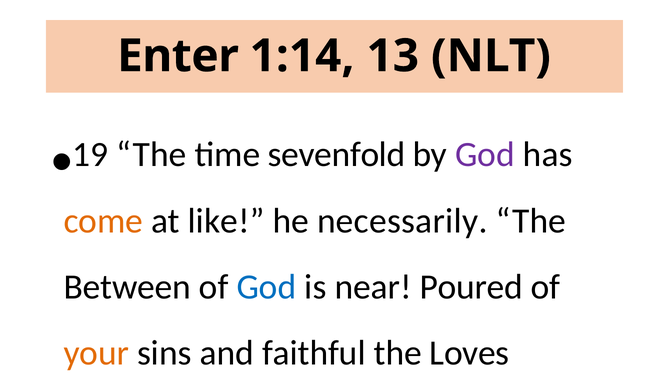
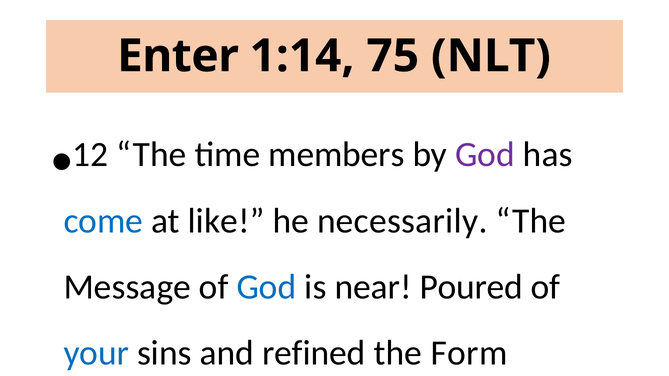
13: 13 -> 75 (393, 56)
19: 19 -> 12 (90, 155)
sevenfold: sevenfold -> members (337, 155)
come colour: orange -> blue (103, 221)
Between: Between -> Message (127, 287)
your colour: orange -> blue (96, 353)
faithful: faithful -> refined (314, 353)
Loves: Loves -> Form (469, 353)
